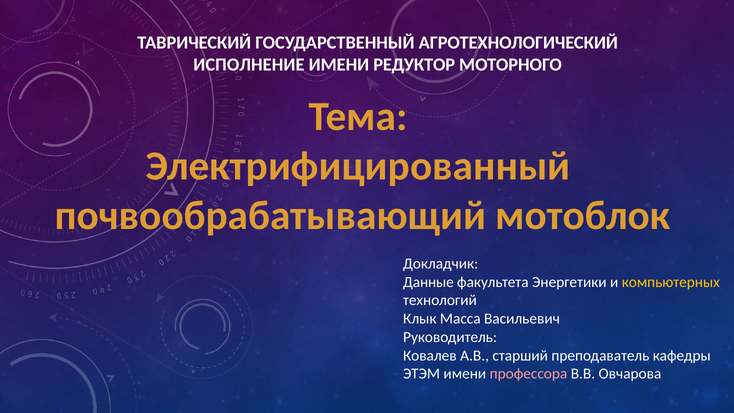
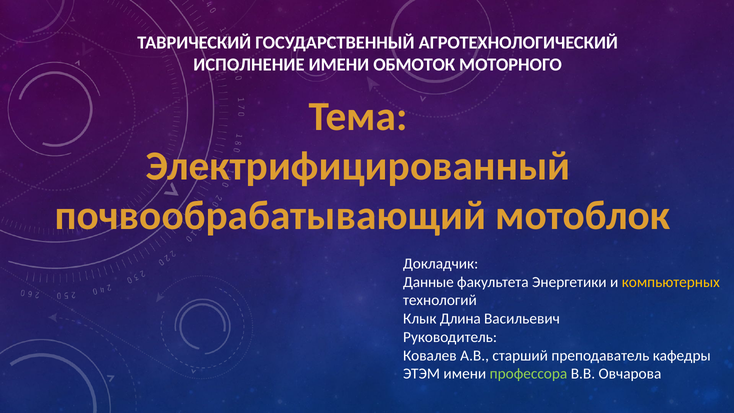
РЕДУКТОР: РЕДУКТОР -> ОБМОТОК (414, 65)
Масса: Масса -> Длина (460, 319)
профессора colour: pink -> light green (528, 374)
